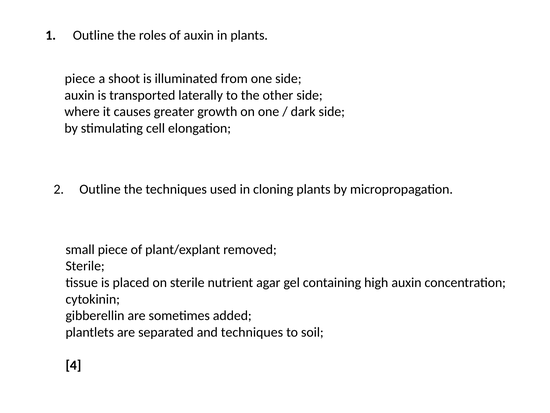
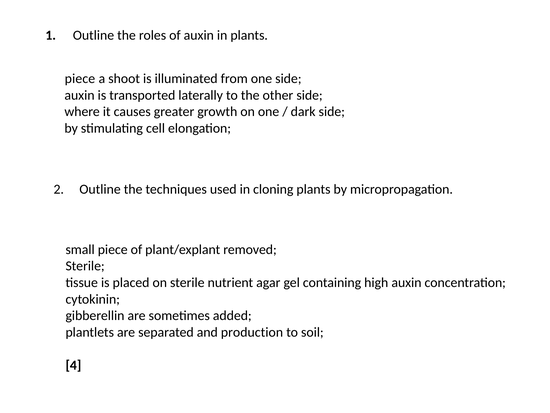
and techniques: techniques -> production (252, 332)
